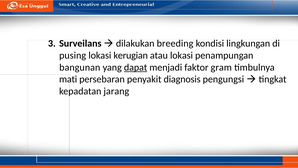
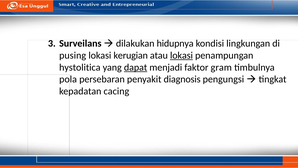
breeding: breeding -> hidupnya (175, 43)
lokasi underline: none -> present (181, 55)
bangunan: bangunan -> hystolitica (80, 67)
mati: mati -> pola (68, 79)
jarang: jarang -> cacing (116, 91)
